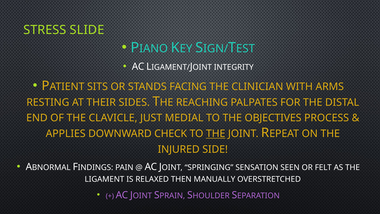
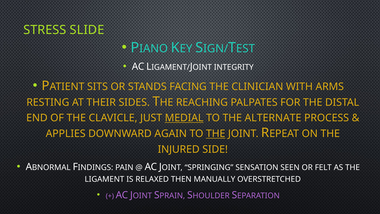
MEDIAL underline: none -> present (184, 118)
OBJECTIVES: OBJECTIVES -> ALTERNATE (273, 118)
CHECK: CHECK -> AGAIN (171, 134)
